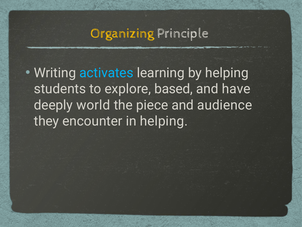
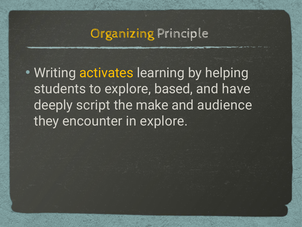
activates colour: light blue -> yellow (106, 73)
world: world -> script (93, 105)
piece: piece -> make (152, 105)
in helping: helping -> explore (164, 121)
